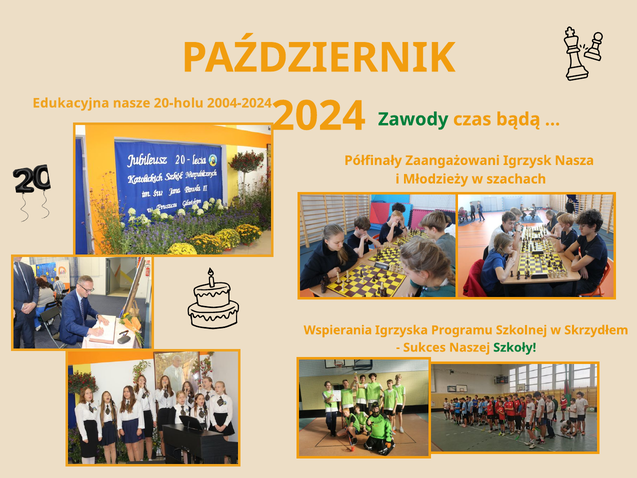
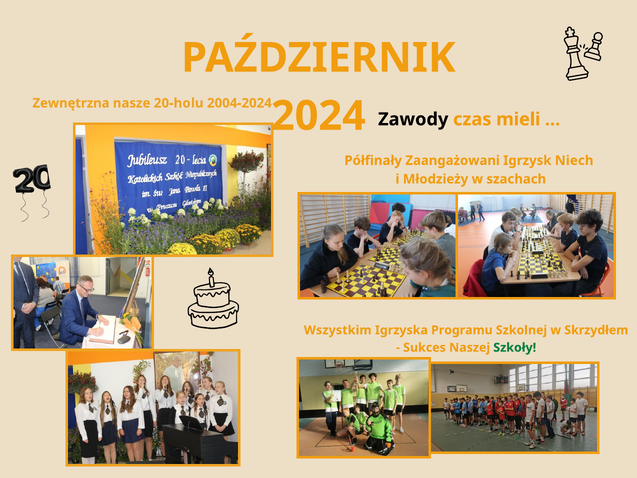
Edukacyjna: Edukacyjna -> Zewnętrzna (71, 103)
Zawody colour: green -> black (413, 119)
bądą: bądą -> mieli (518, 119)
Nasza: Nasza -> Niech (574, 160)
Wspierania: Wspierania -> Wszystkim (338, 330)
